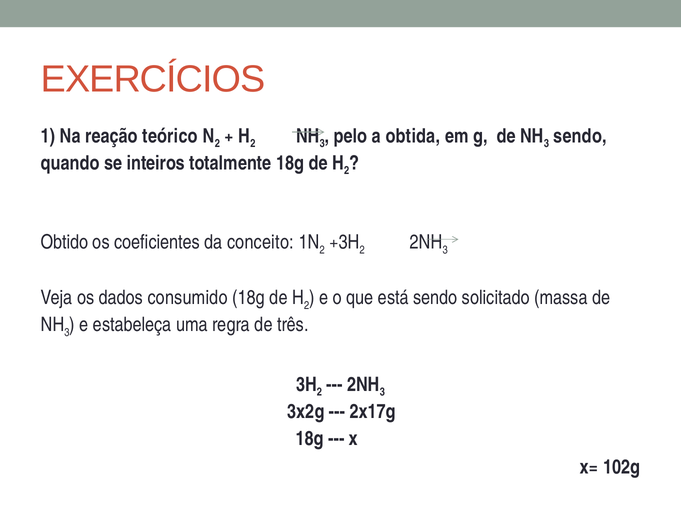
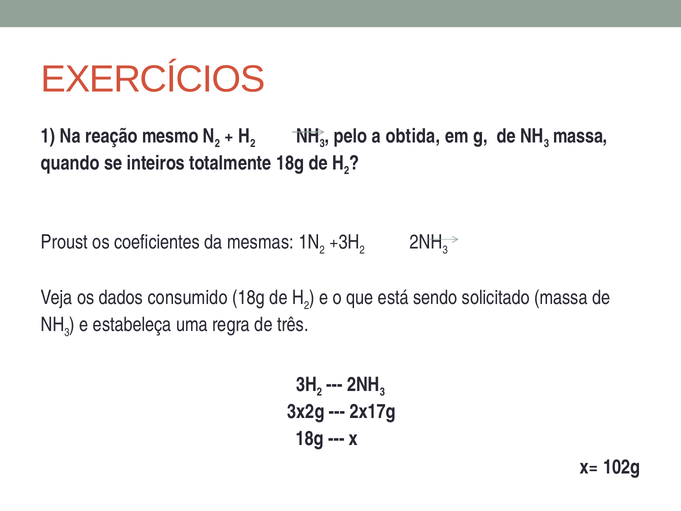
teórico: teórico -> mesmo (170, 136)
sendo: sendo -> massa (580, 136)
Obtido: Obtido -> Proust (64, 242)
conceito: conceito -> mesmas (260, 242)
